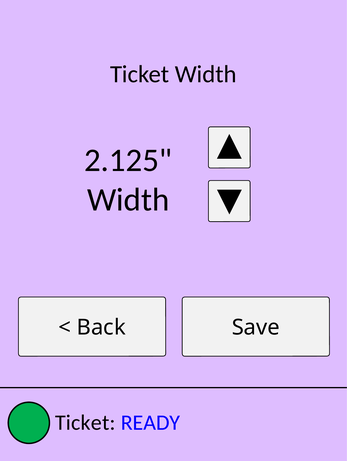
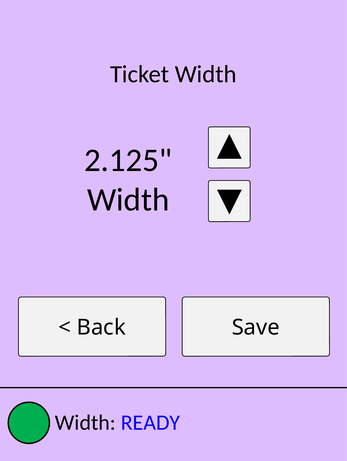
Ticket: Ticket -> Width (85, 423)
